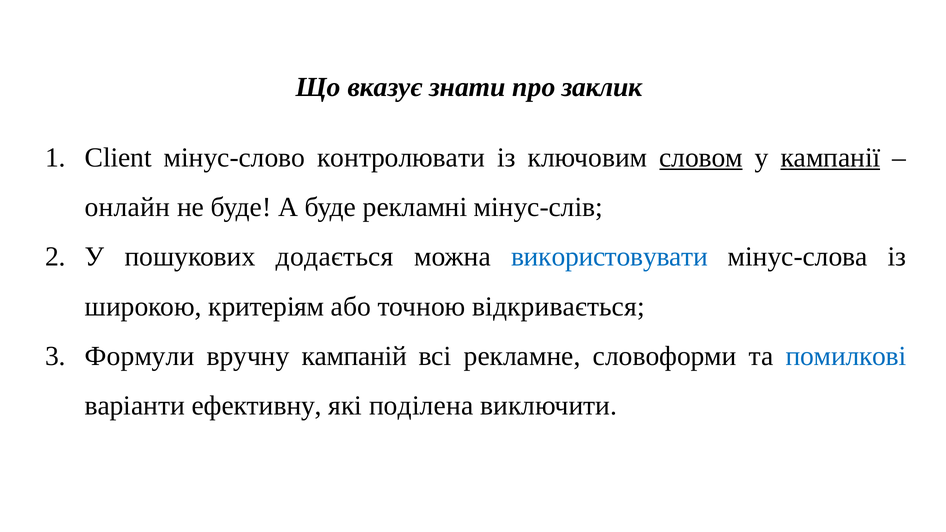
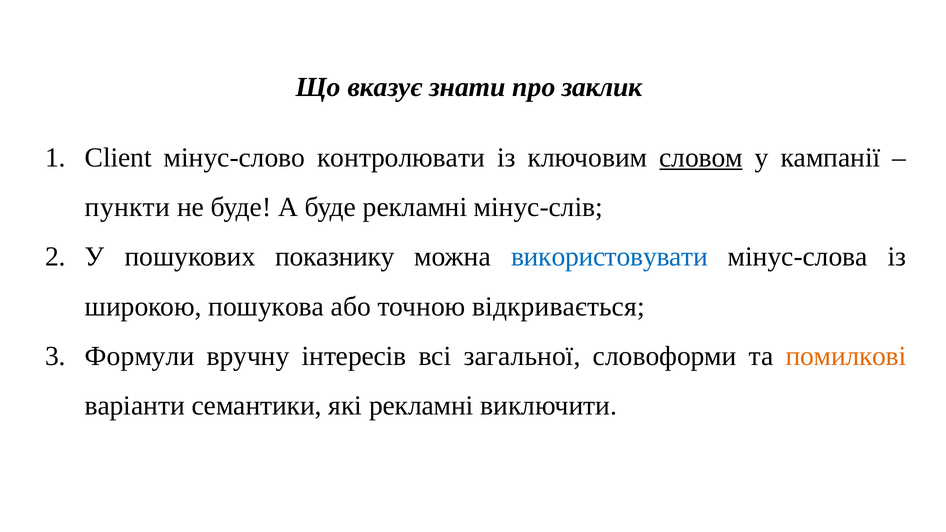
кампанії underline: present -> none (830, 157)
онлайн: онлайн -> пункти (127, 207)
додається: додається -> показнику (335, 257)
критеріям: критеріям -> пошукова (266, 307)
кампаній: кампаній -> інтересів (354, 356)
рекламне: рекламне -> загальної (522, 356)
помилкові colour: blue -> orange (846, 356)
ефективну: ефективну -> семантики (257, 406)
які поділена: поділена -> рекламні (421, 406)
